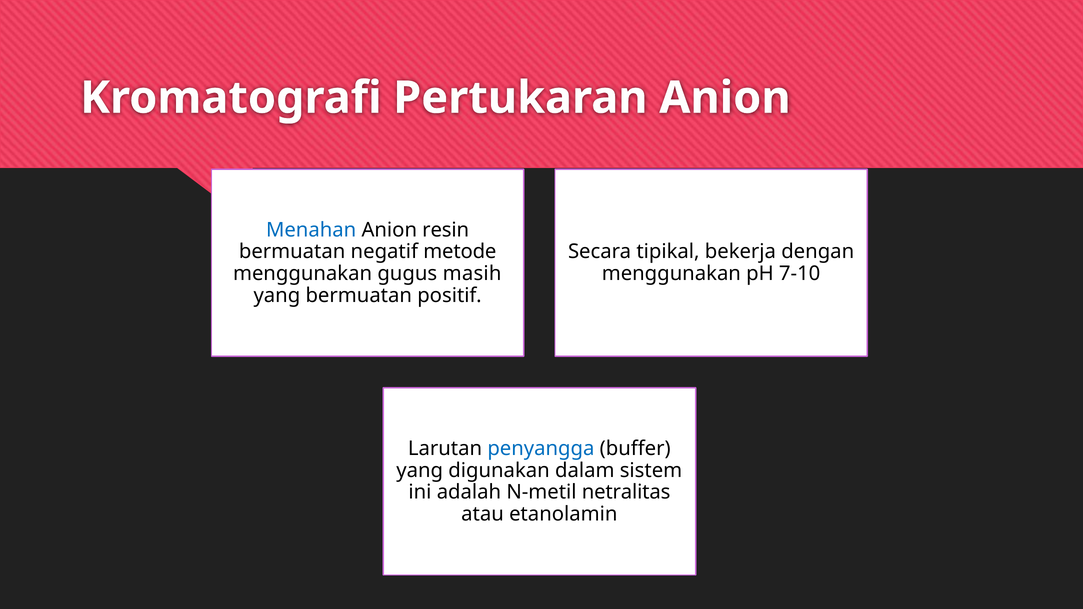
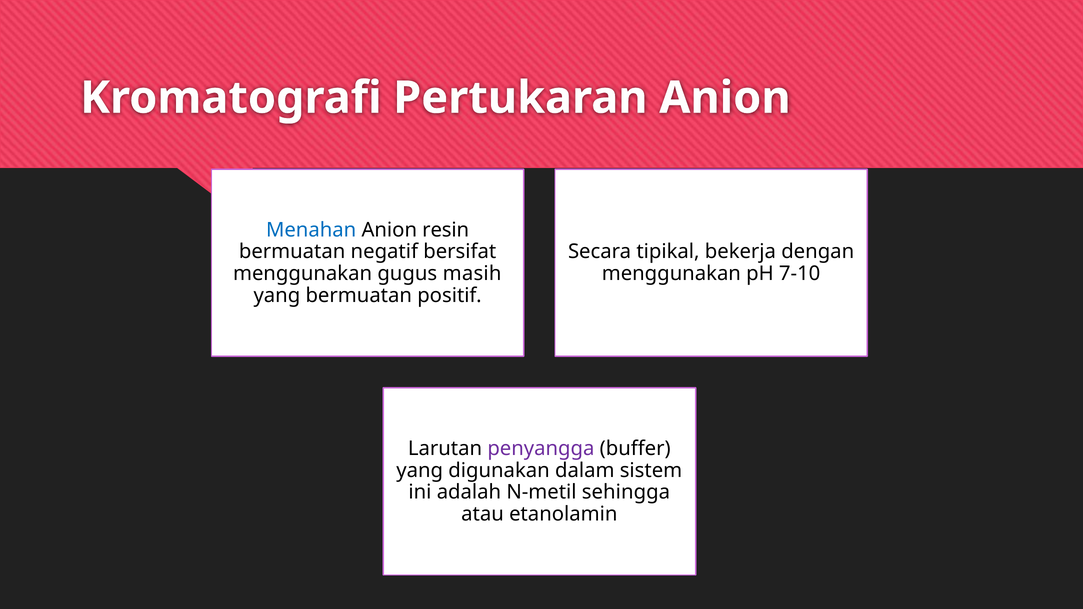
metode: metode -> bersifat (460, 252)
penyangga colour: blue -> purple (541, 449)
netralitas: netralitas -> sehingga (626, 492)
